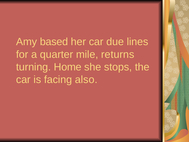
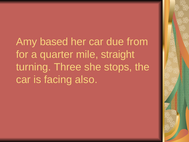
lines: lines -> from (137, 42)
returns: returns -> straight (118, 54)
Home: Home -> Three (68, 67)
